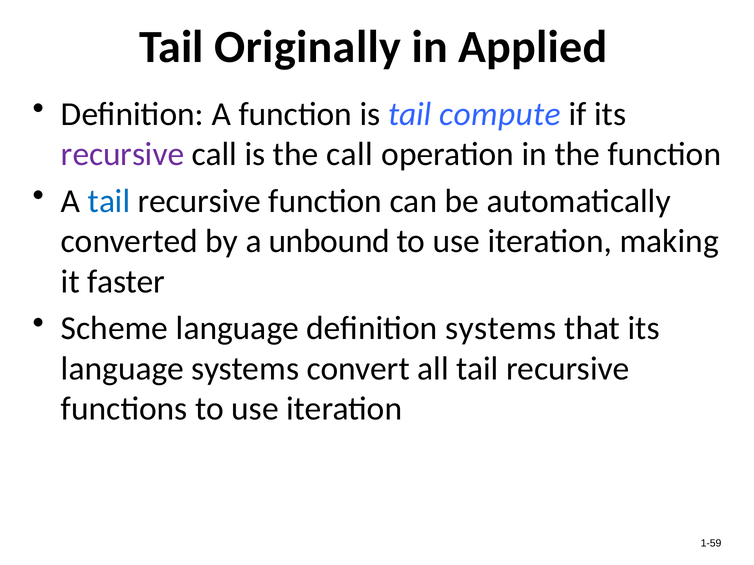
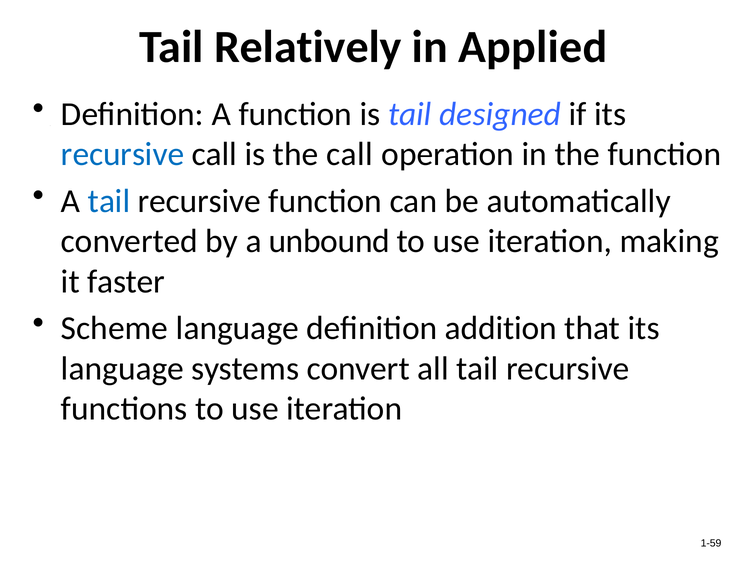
Originally: Originally -> Relatively (308, 47)
compute: compute -> designed (500, 114)
recursive colour: purple -> blue (123, 154)
definition systems: systems -> addition (501, 329)
